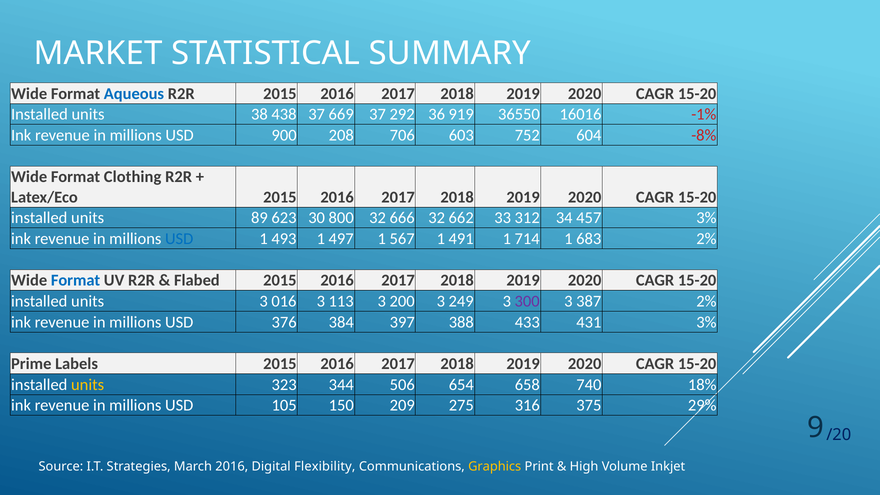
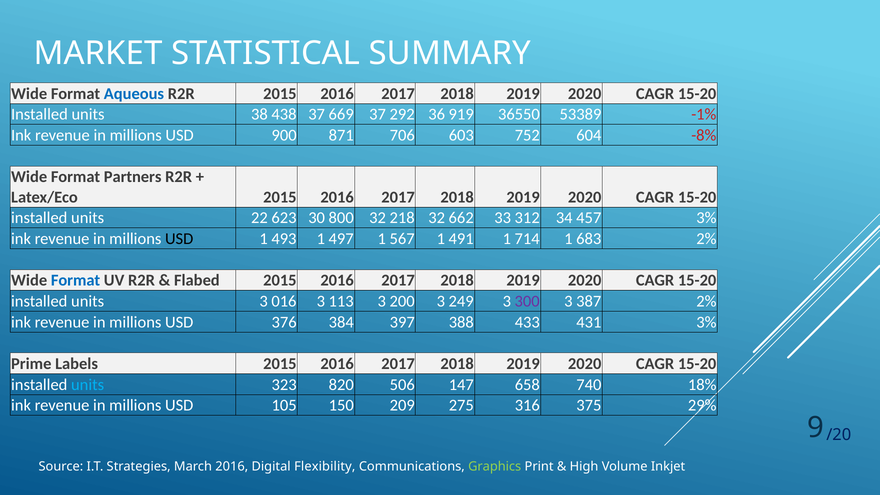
16016: 16016 -> 53389 (580, 114)
208: 208 -> 871 (341, 135)
Clothing: Clothing -> Partners (133, 177)
89: 89 -> 22 (259, 218)
666: 666 -> 218 (402, 218)
USD colour: blue -> black (179, 239)
units colour: yellow -> light blue (88, 385)
344: 344 -> 820 (341, 385)
654: 654 -> 147 (461, 385)
Graphics colour: yellow -> light green (495, 466)
